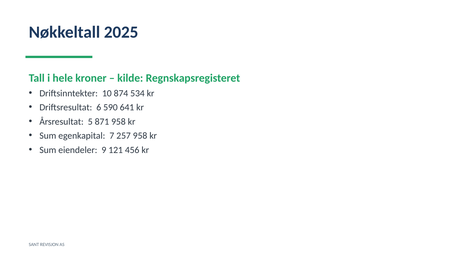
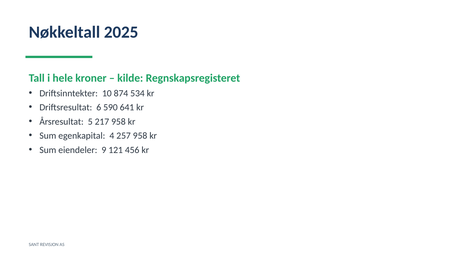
871: 871 -> 217 (102, 121)
7: 7 -> 4 (112, 136)
